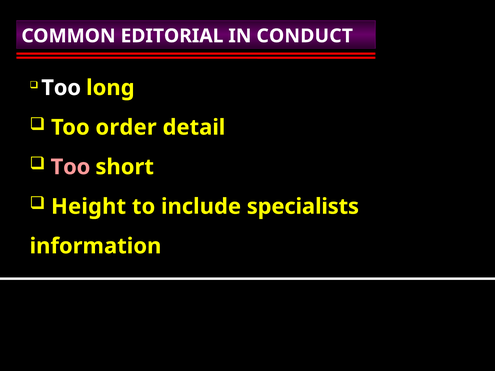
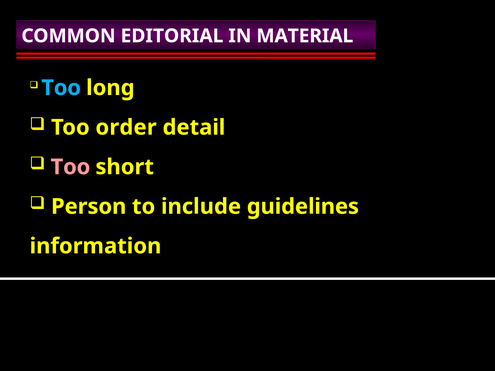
CONDUCT: CONDUCT -> MATERIAL (305, 36)
Too colour: white -> light blue (61, 88)
Height: Height -> Person (89, 207)
specialists: specialists -> guidelines (303, 207)
